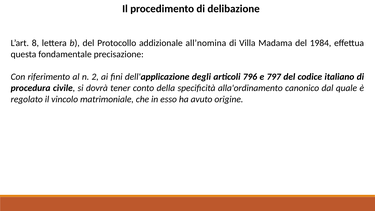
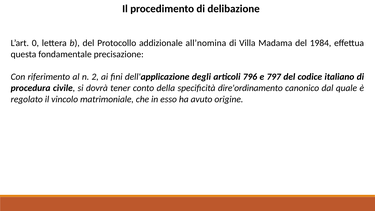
8: 8 -> 0 (35, 43)
alla'ordinamento: alla'ordinamento -> dire'ordinamento (250, 88)
